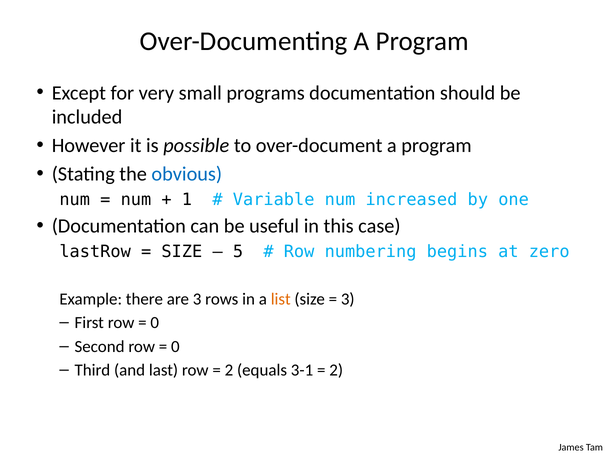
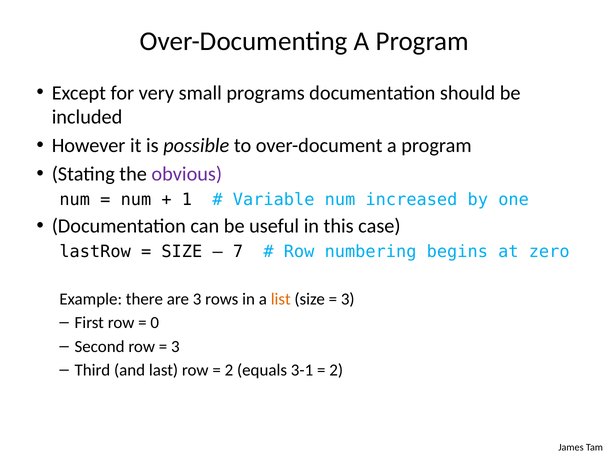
obvious colour: blue -> purple (187, 174)
5: 5 -> 7 (238, 252)
0: 0 -> 3 (175, 346)
